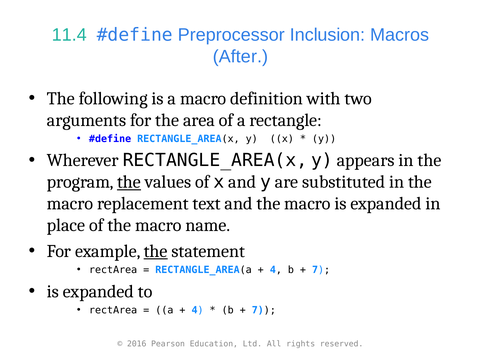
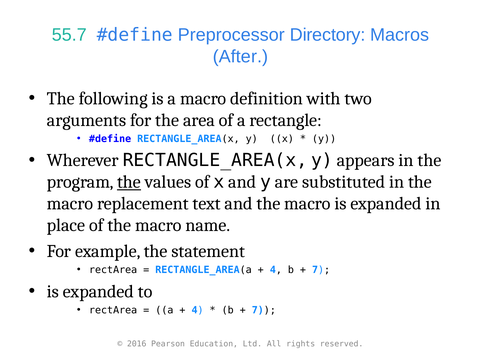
11.4: 11.4 -> 55.7 (69, 35)
Inclusion: Inclusion -> Directory (328, 35)
the underline: present -> none (156, 252)
